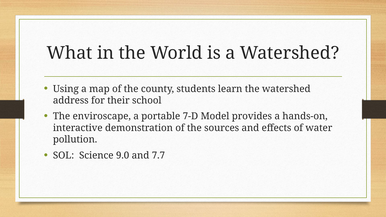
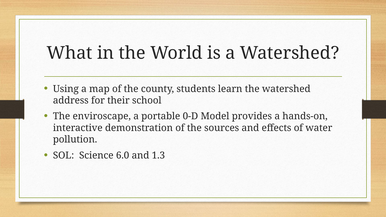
7-D: 7-D -> 0-D (190, 116)
9.0: 9.0 -> 6.0 (123, 155)
7.7: 7.7 -> 1.3 (158, 155)
